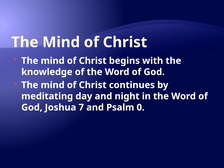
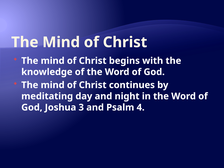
7: 7 -> 3 (81, 107)
0: 0 -> 4 (141, 107)
